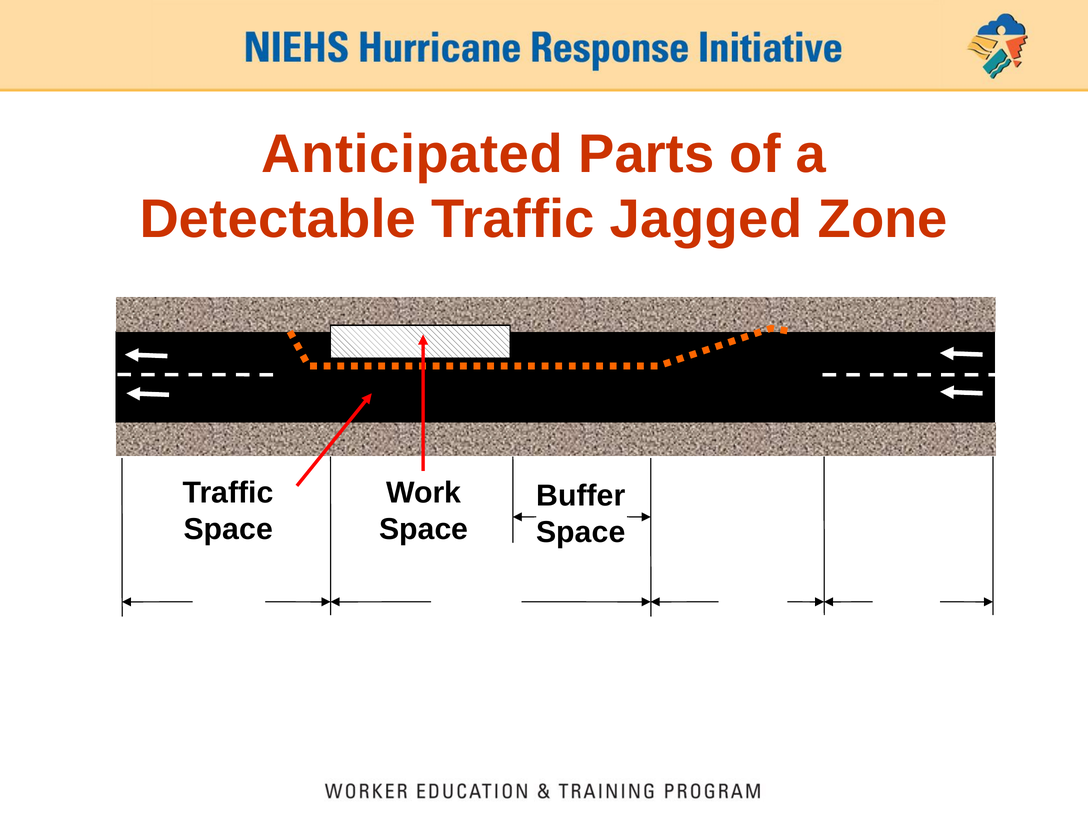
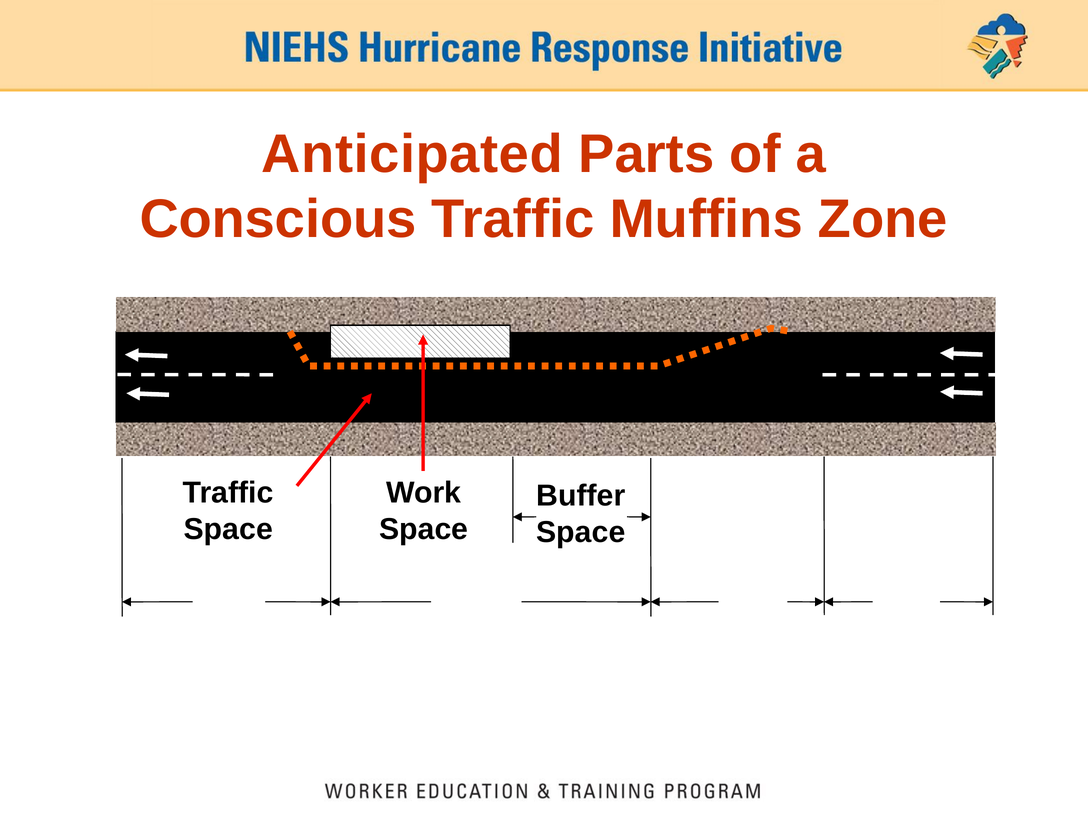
Detectable: Detectable -> Conscious (278, 220)
Jagged: Jagged -> Muffins (706, 220)
